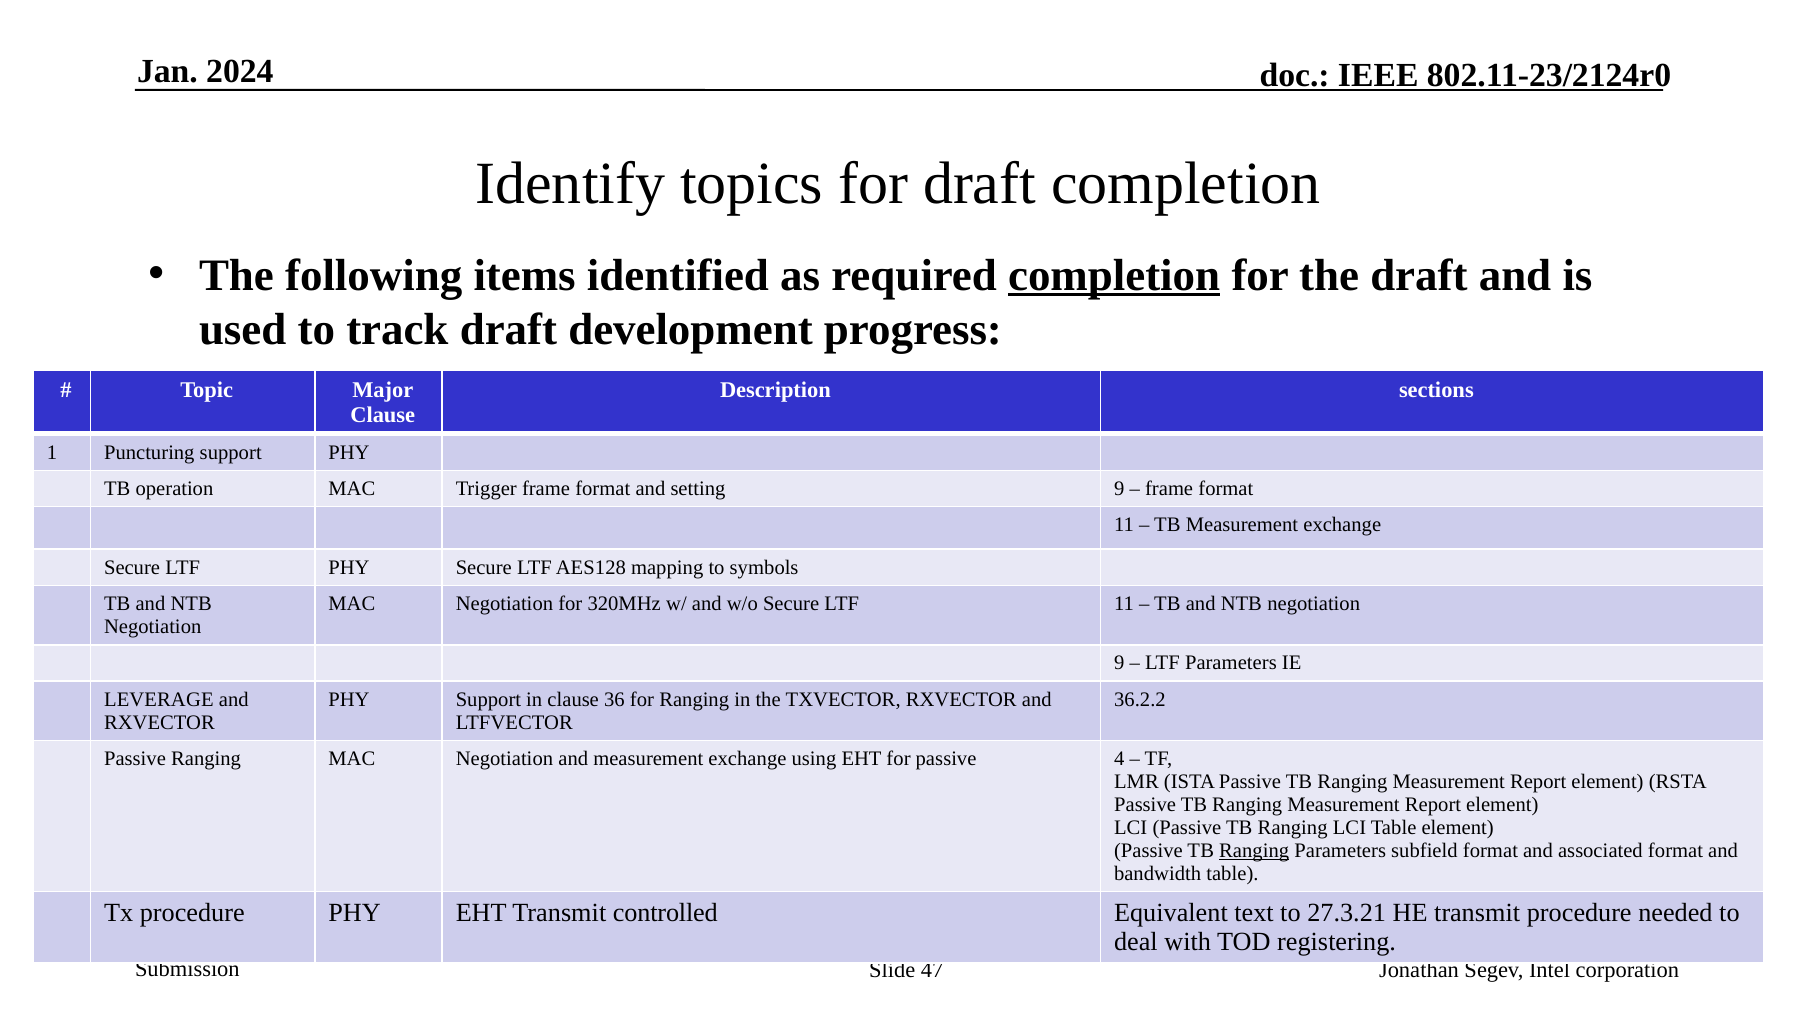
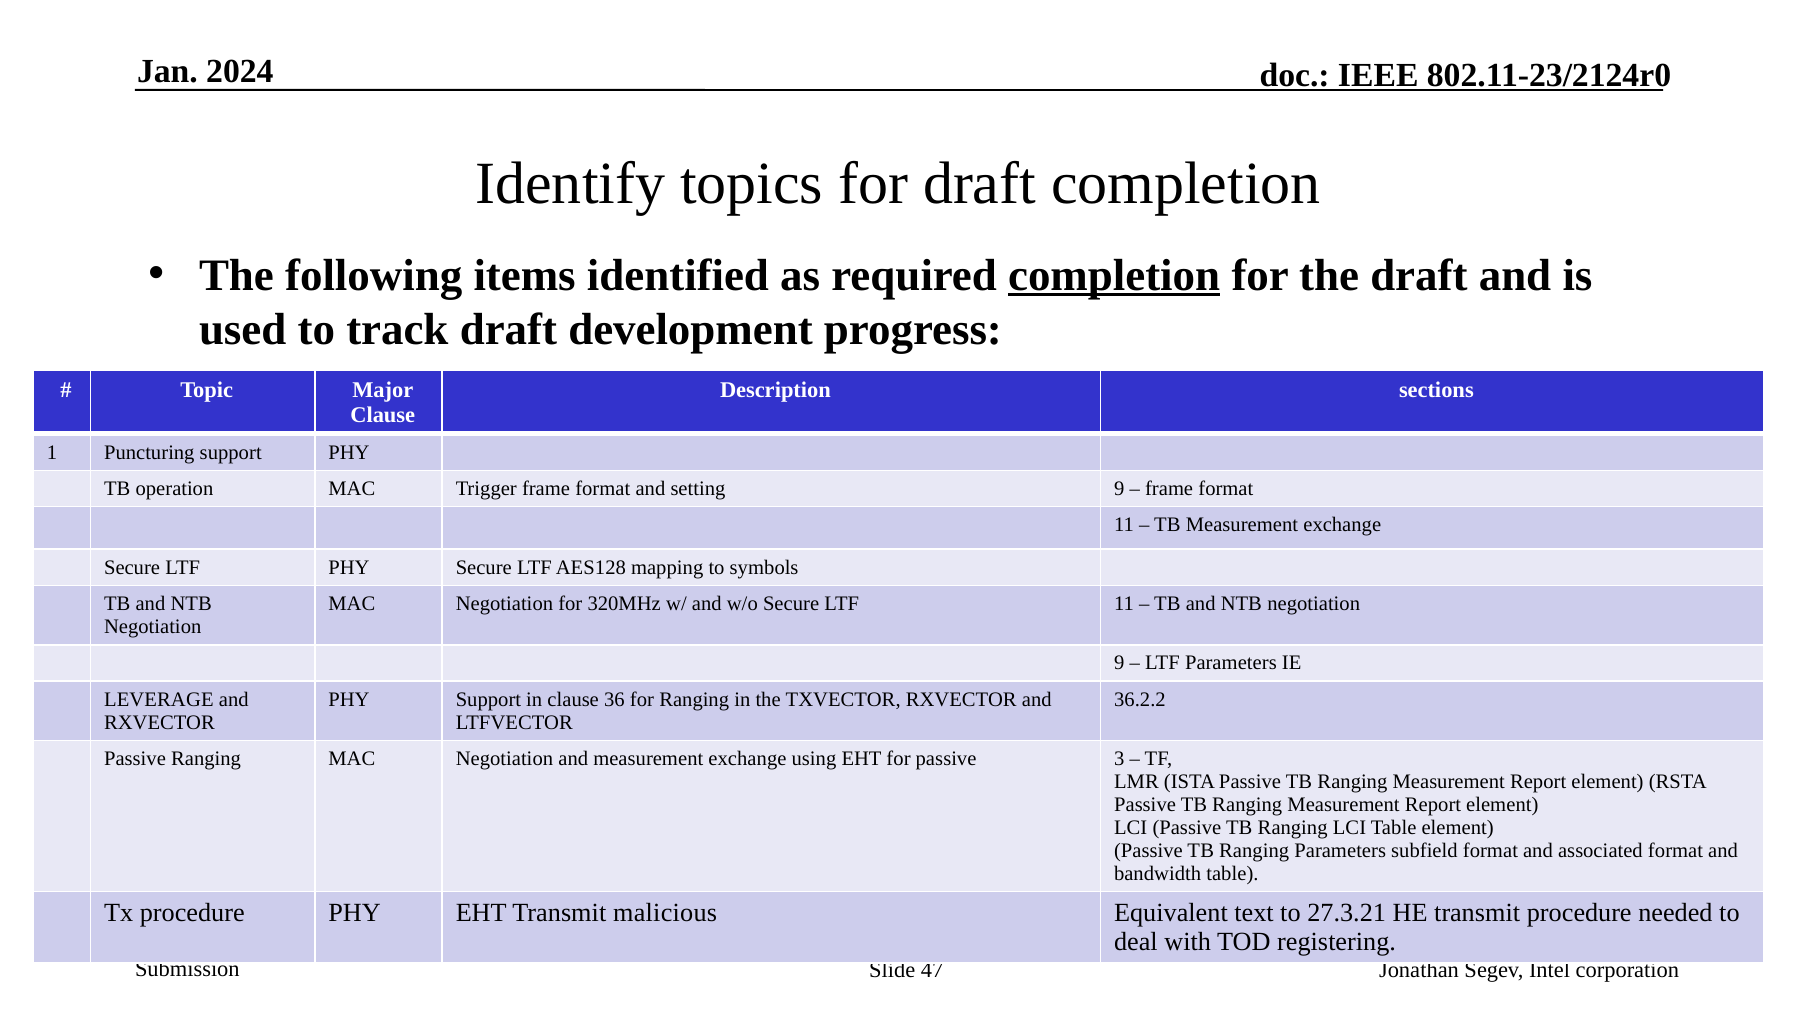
4: 4 -> 3 (1119, 759)
Ranging underline: present -> none (1254, 851)
controlled: controlled -> malicious (665, 913)
